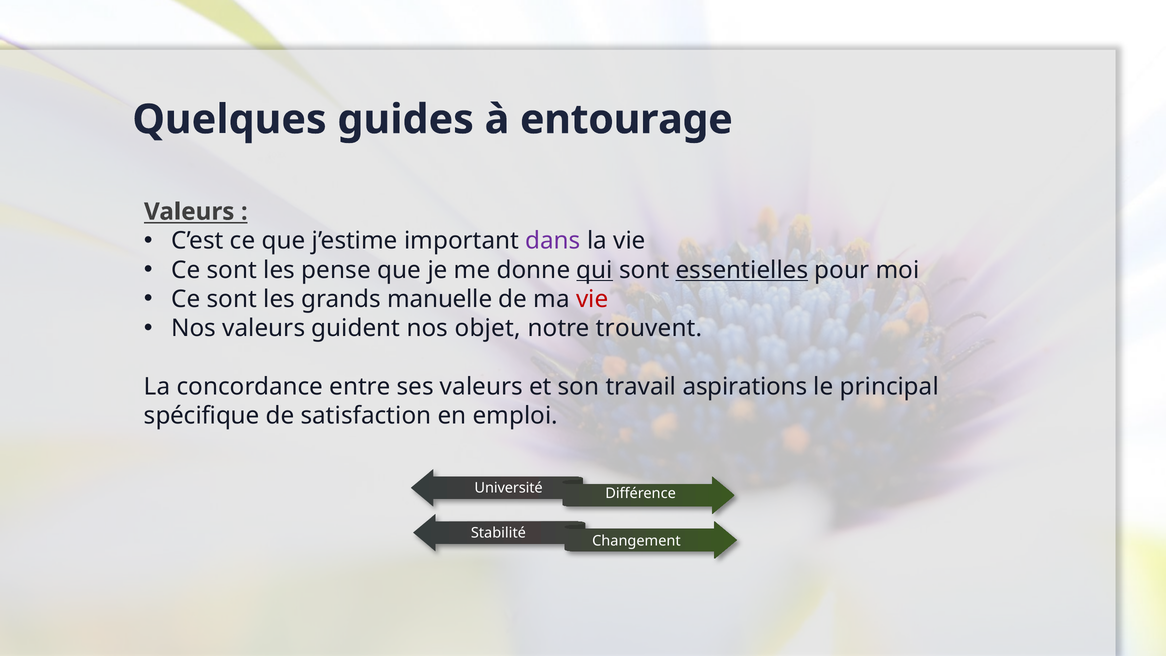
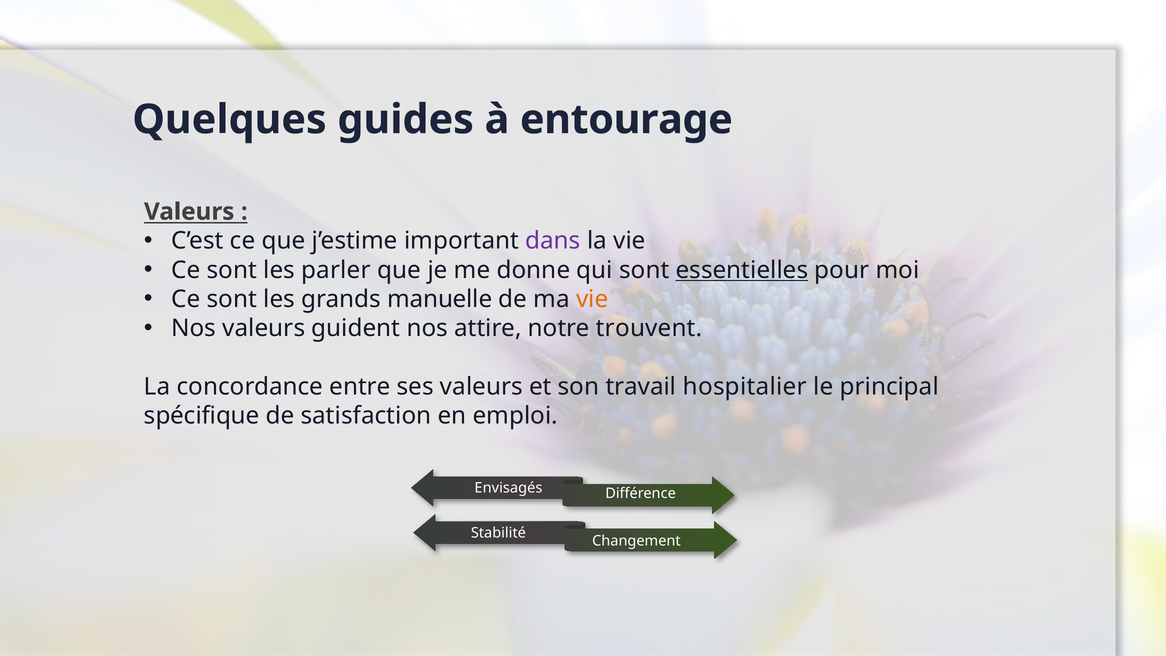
pense: pense -> parler (336, 270)
qui underline: present -> none (595, 270)
vie colour: red -> orange (592, 299)
objet: objet -> attire (488, 328)
aspirations: aspirations -> hospitalier (745, 387)
Université: Université -> Envisagés (508, 488)
